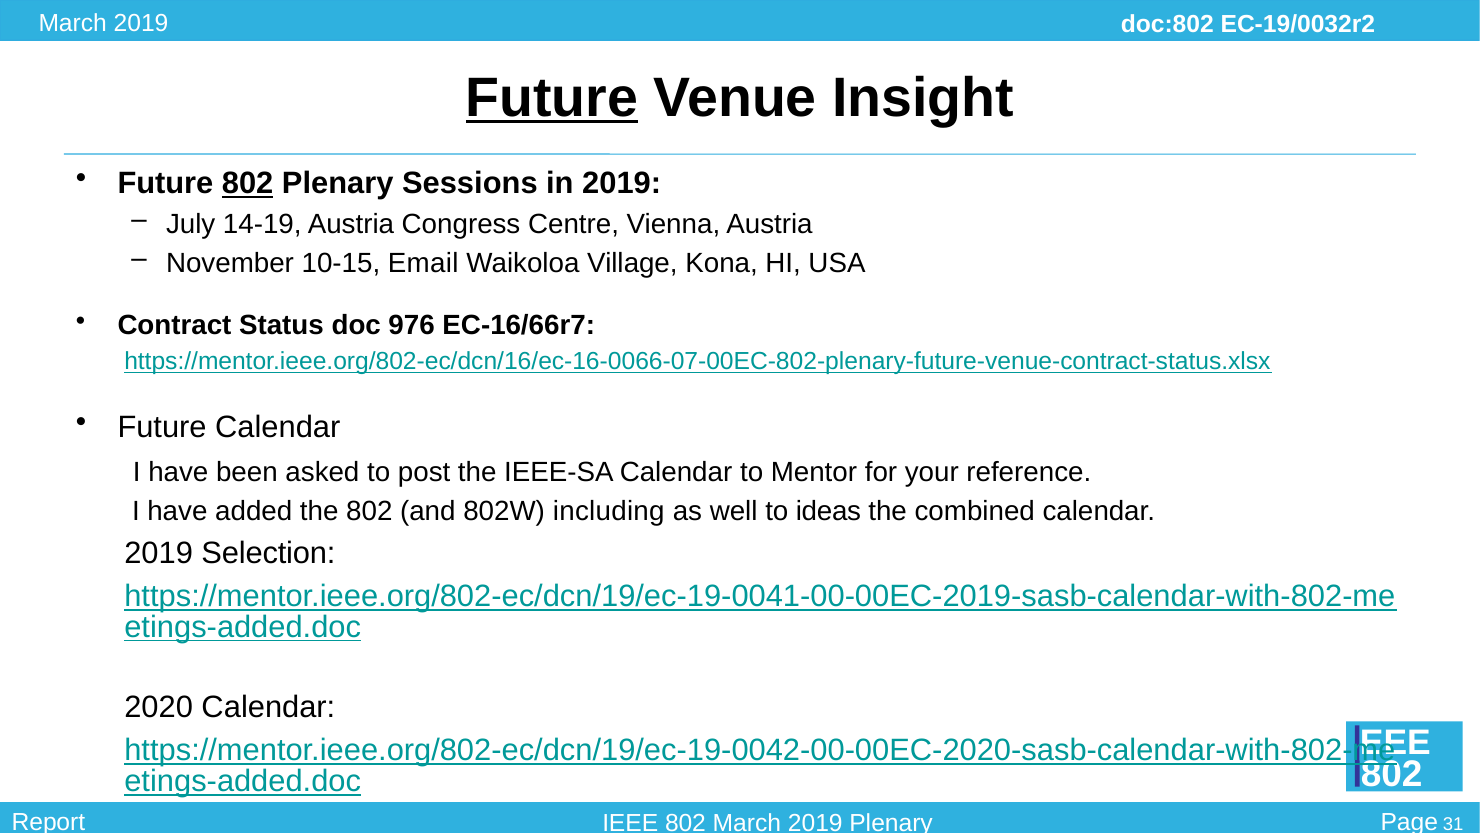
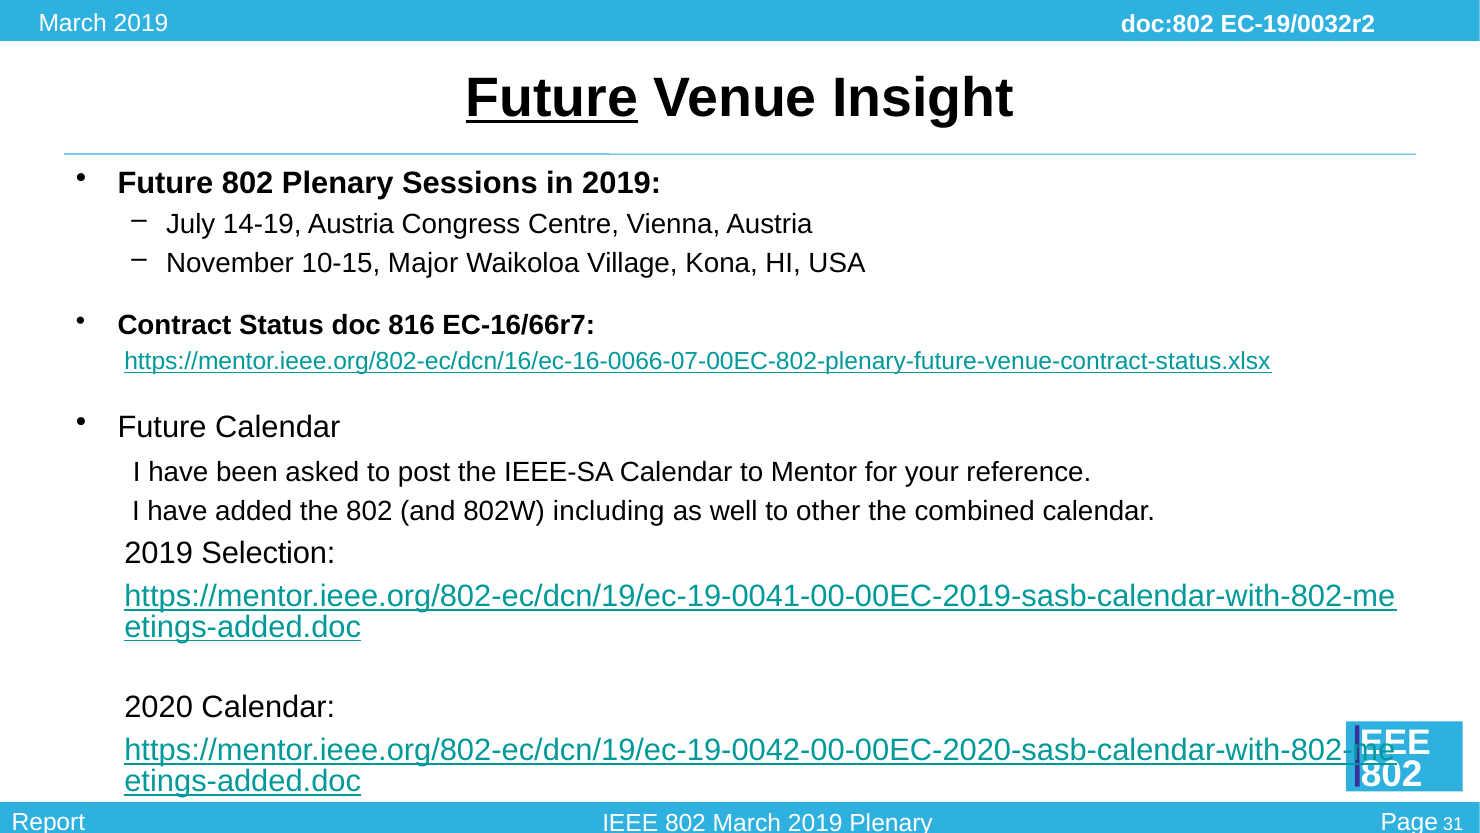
802 underline: present -> none (248, 183)
Email: Email -> Major (423, 263)
976: 976 -> 816 (412, 325)
ideas: ideas -> other (828, 511)
